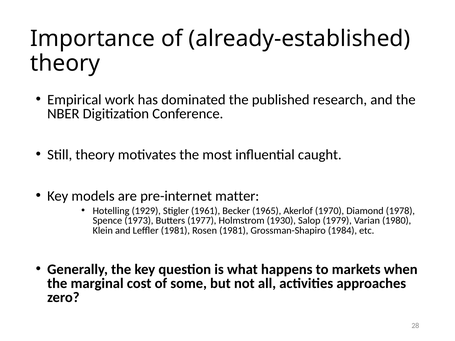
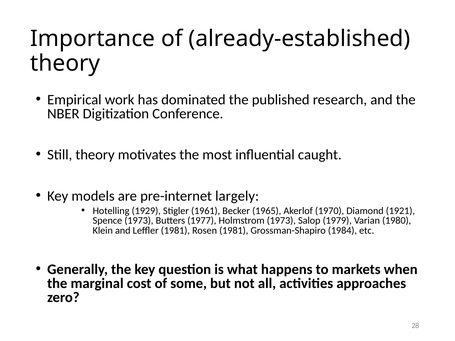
matter: matter -> largely (237, 196)
1978: 1978 -> 1921 (400, 211)
Holmstrom 1930: 1930 -> 1973 (281, 221)
